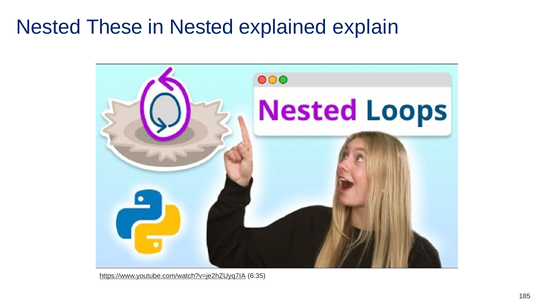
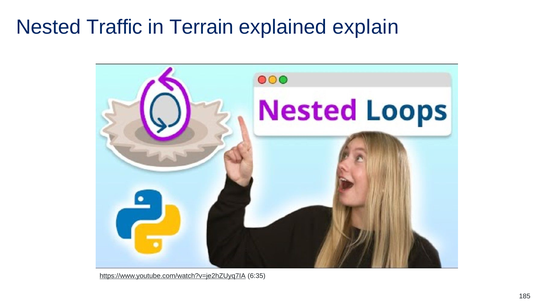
These: These -> Traffic (115, 27)
in Nested: Nested -> Terrain (202, 27)
